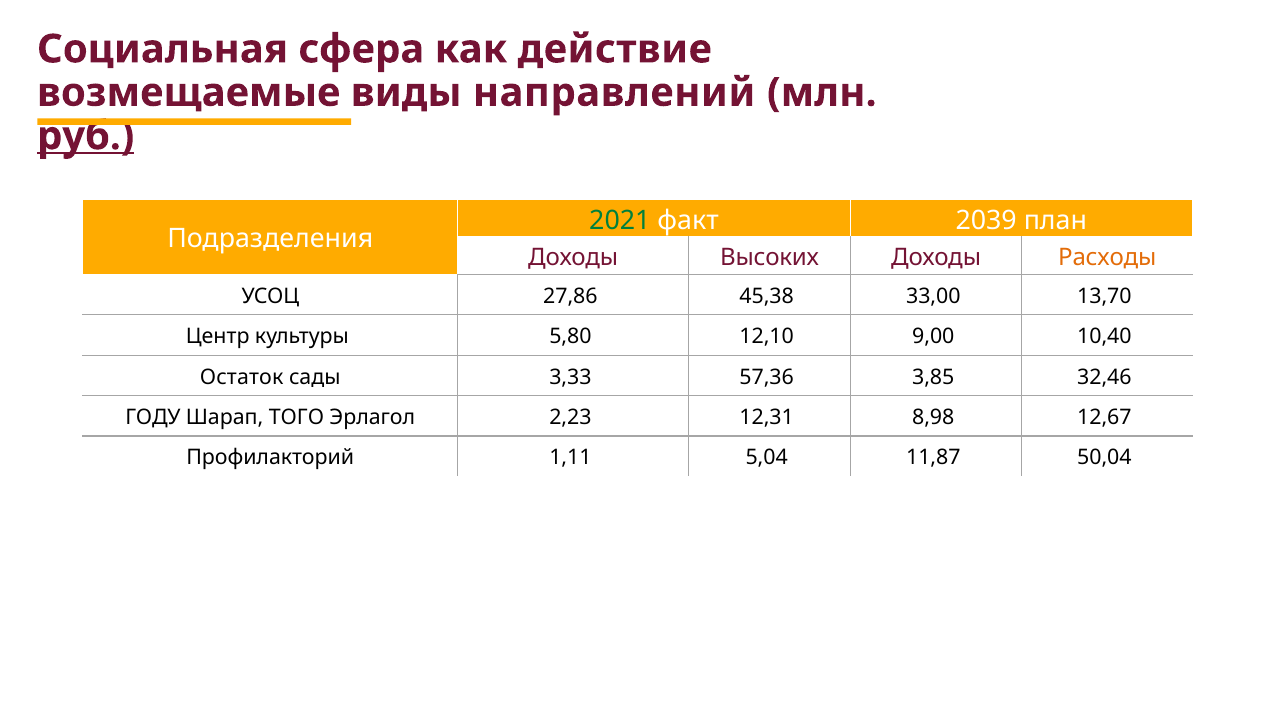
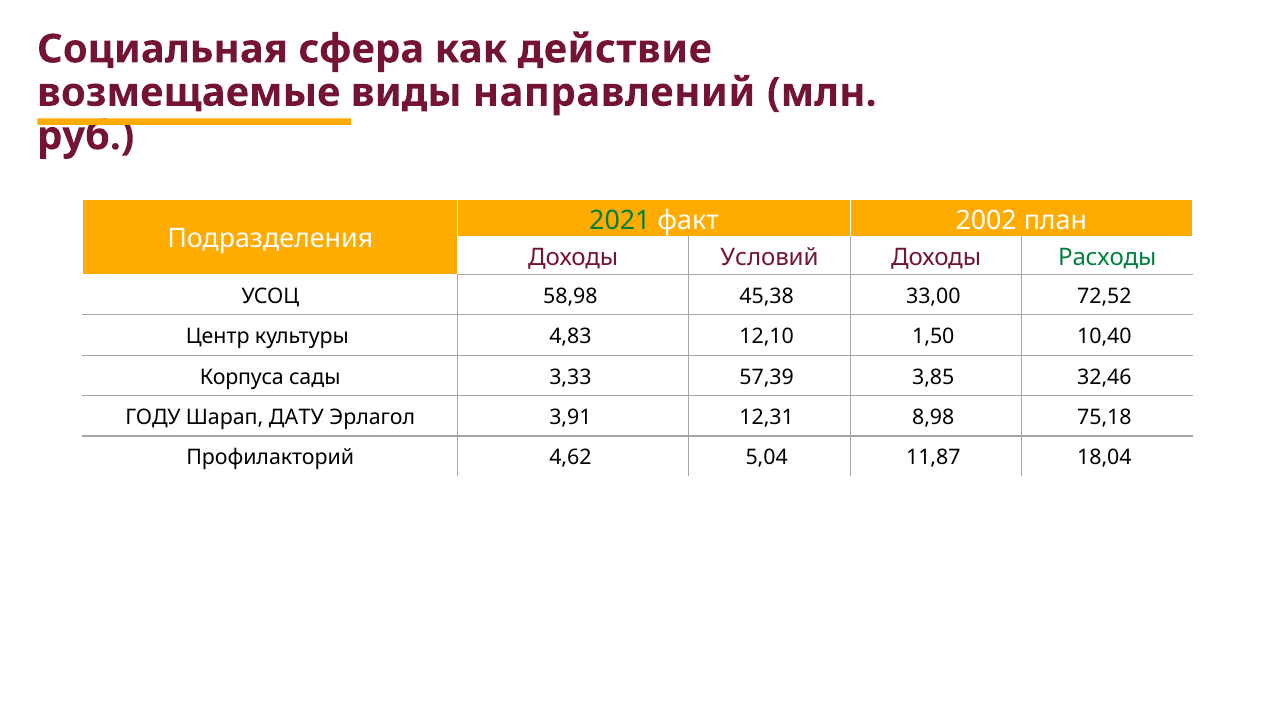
руб underline: present -> none (86, 136)
2039: 2039 -> 2002 (986, 220)
Высоких: Высоких -> Условий (770, 257)
Расходы colour: orange -> green (1107, 257)
27,86: 27,86 -> 58,98 (570, 296)
13,70: 13,70 -> 72,52 (1104, 296)
5,80: 5,80 -> 4,83 (570, 337)
9,00: 9,00 -> 1,50 (933, 337)
Остаток: Остаток -> Корпуса (242, 377)
57,36: 57,36 -> 57,39 (767, 377)
ТОГО: ТОГО -> ДАТУ (296, 417)
2,23: 2,23 -> 3,91 (570, 417)
12,67: 12,67 -> 75,18 (1104, 417)
1,11: 1,11 -> 4,62 (570, 458)
50,04: 50,04 -> 18,04 (1104, 458)
